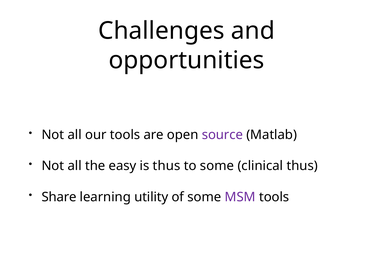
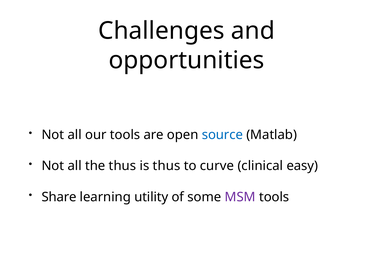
source colour: purple -> blue (222, 135)
the easy: easy -> thus (122, 166)
to some: some -> curve (217, 166)
clinical thus: thus -> easy (302, 166)
